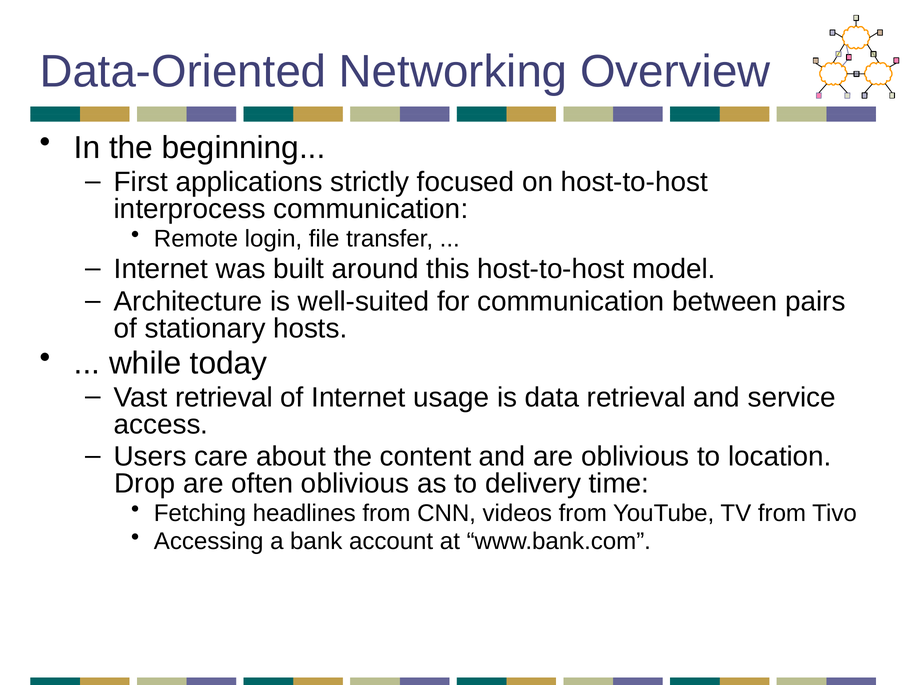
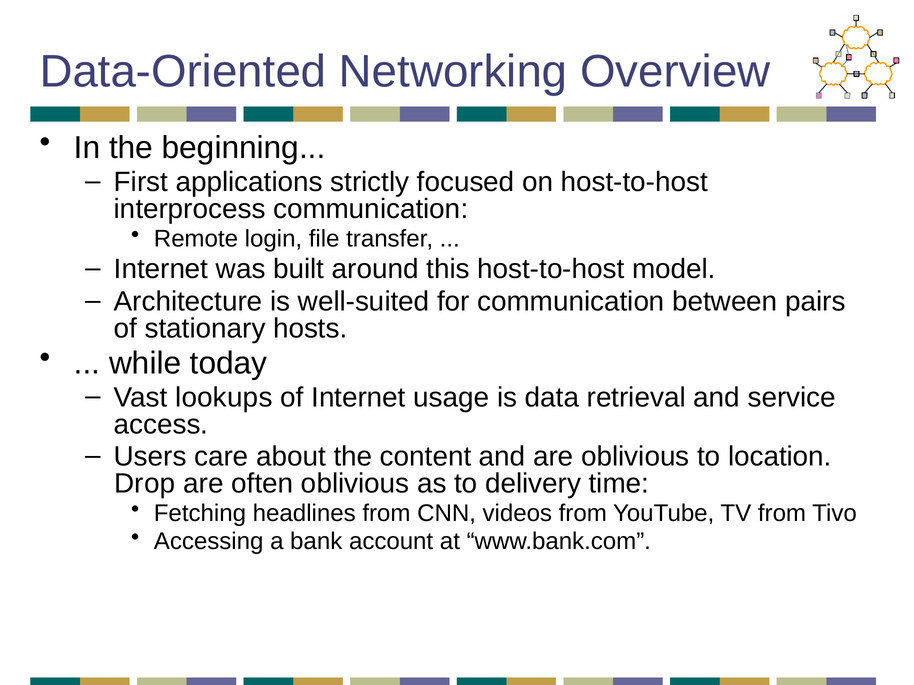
Vast retrieval: retrieval -> lookups (224, 398)
